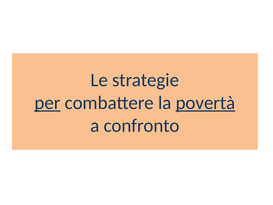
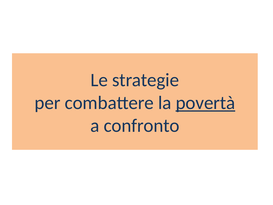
per underline: present -> none (47, 103)
